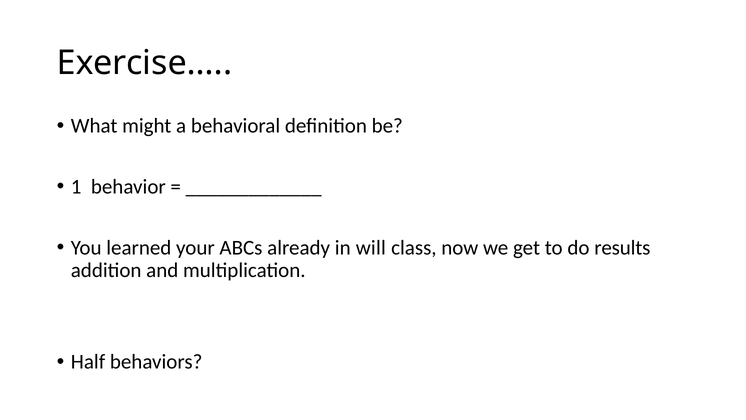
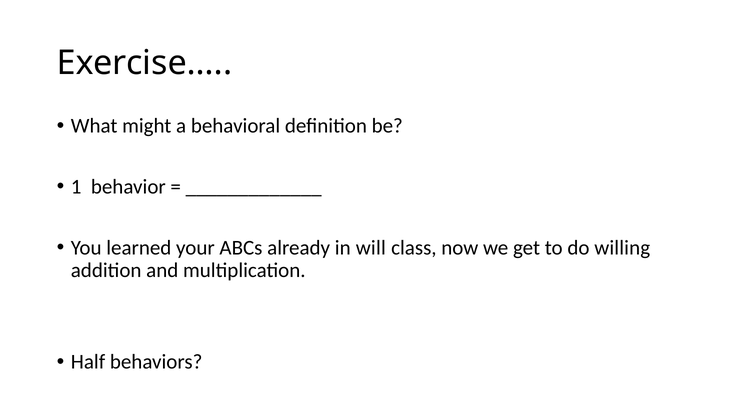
results: results -> willing (622, 248)
